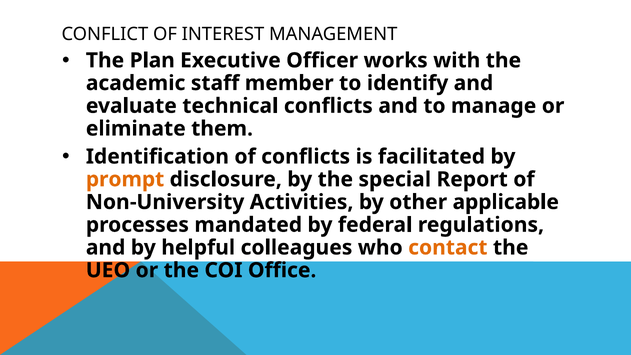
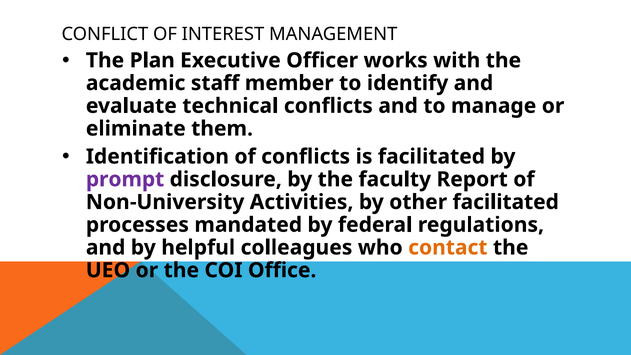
prompt colour: orange -> purple (125, 179)
special: special -> faculty (395, 179)
other applicable: applicable -> facilitated (506, 202)
